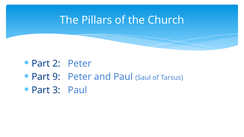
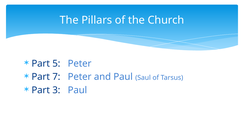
2: 2 -> 5 (56, 64)
9: 9 -> 7 (56, 77)
